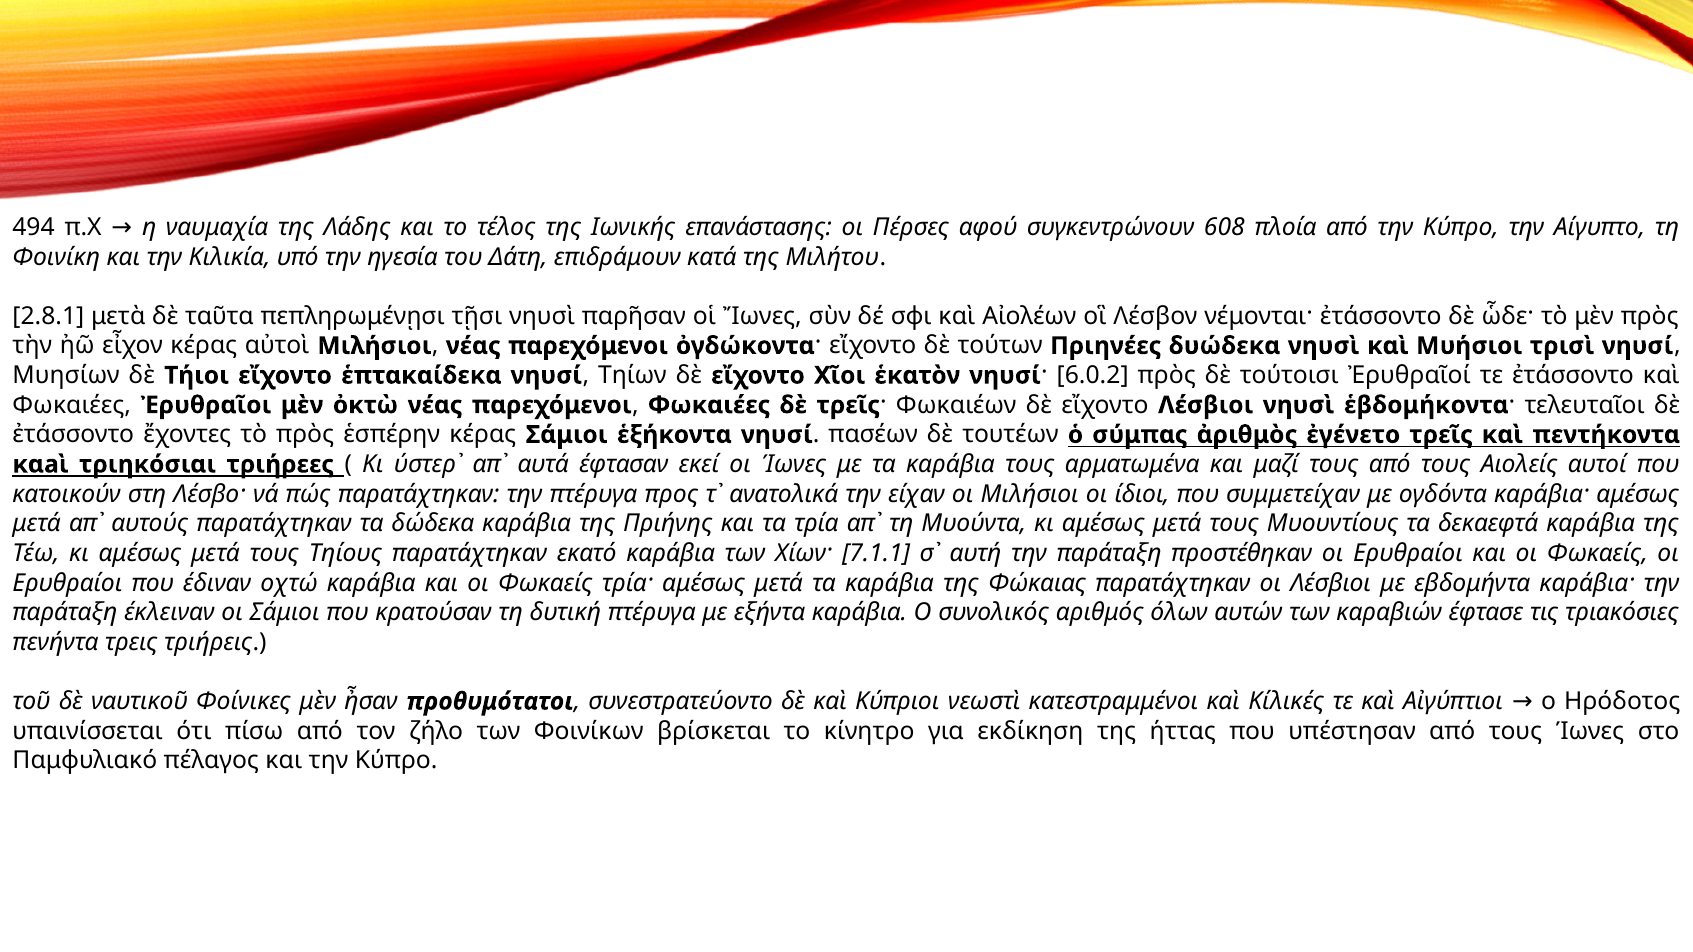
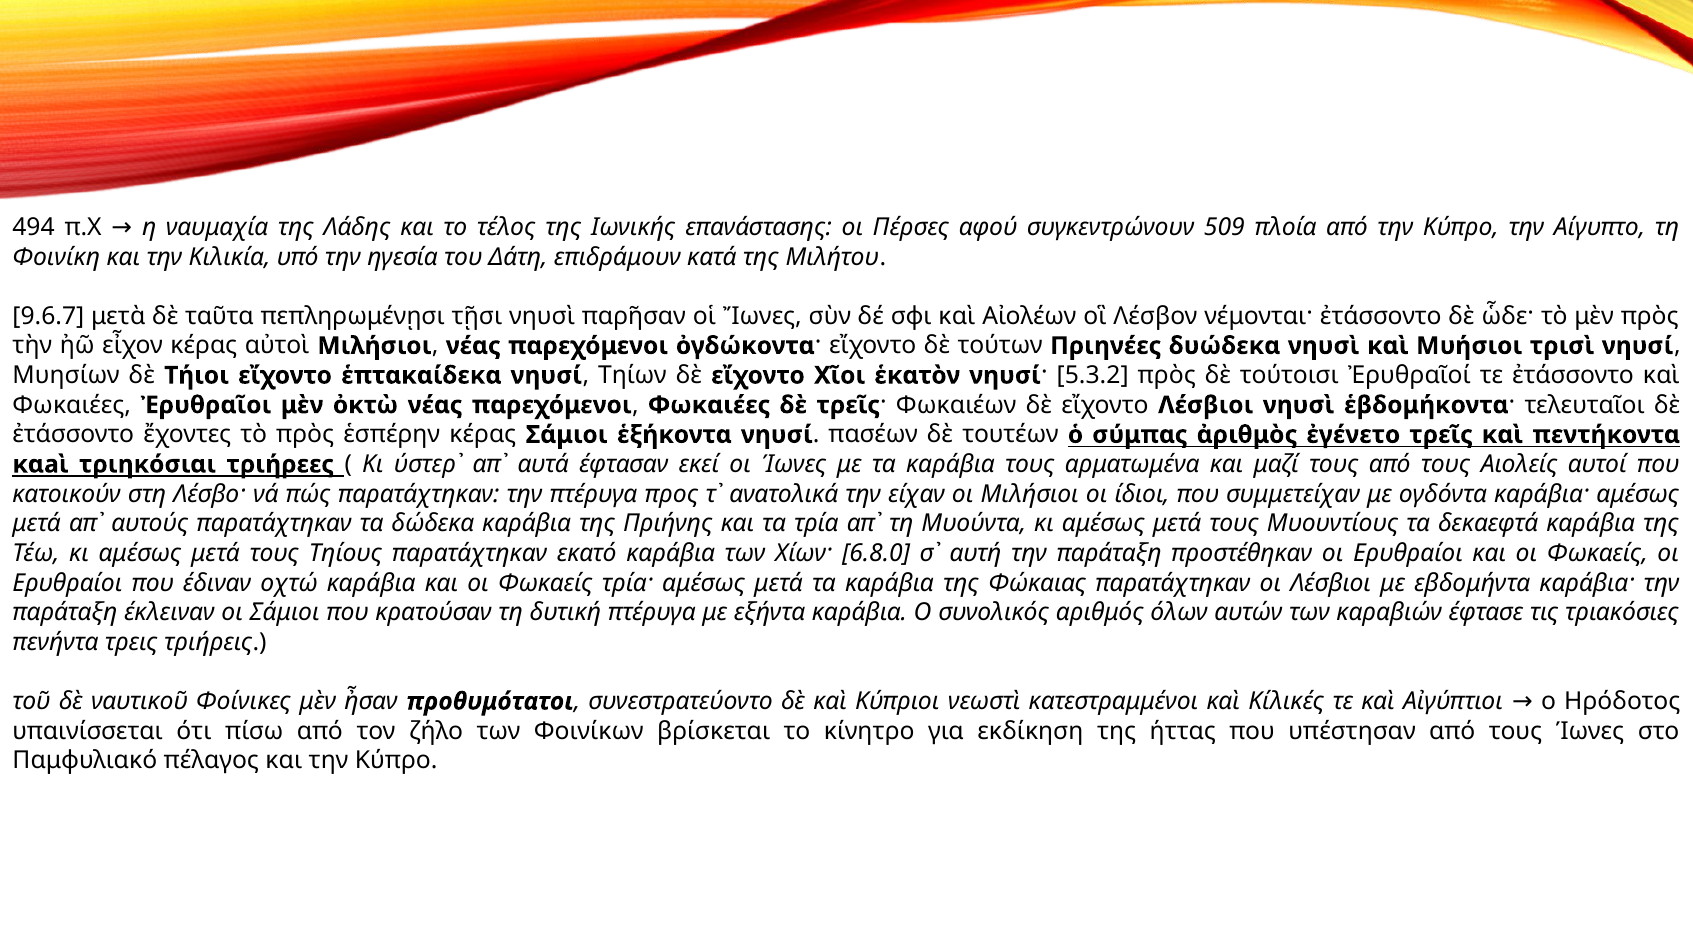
608: 608 -> 509 (1224, 227)
2.8.1: 2.8.1 -> 9.6.7 (48, 316)
6.0.2: 6.0.2 -> 5.3.2 (1093, 376)
7.1.1: 7.1.1 -> 6.8.0 (876, 553)
